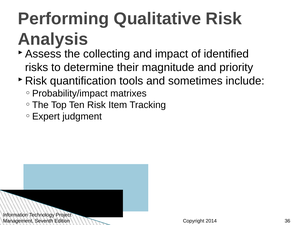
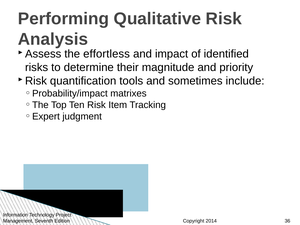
collecting: collecting -> effortless (107, 54)
